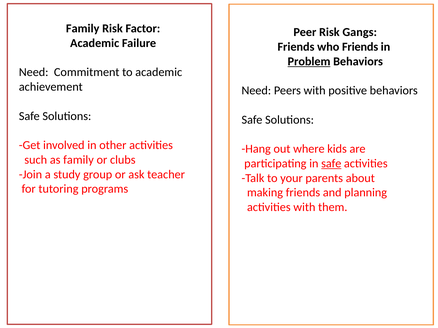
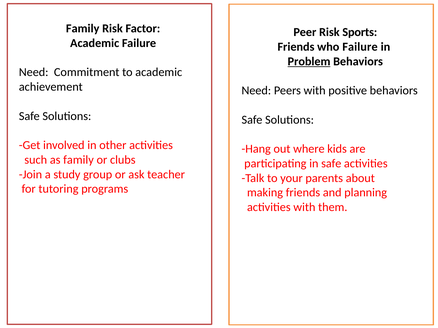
Gangs: Gangs -> Sports (360, 32)
who Friends: Friends -> Failure (360, 47)
safe underline: present -> none (331, 164)
